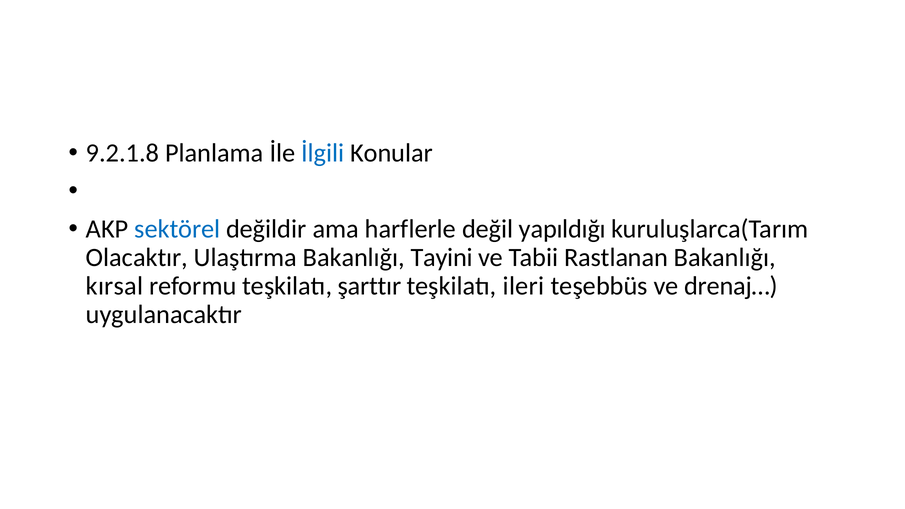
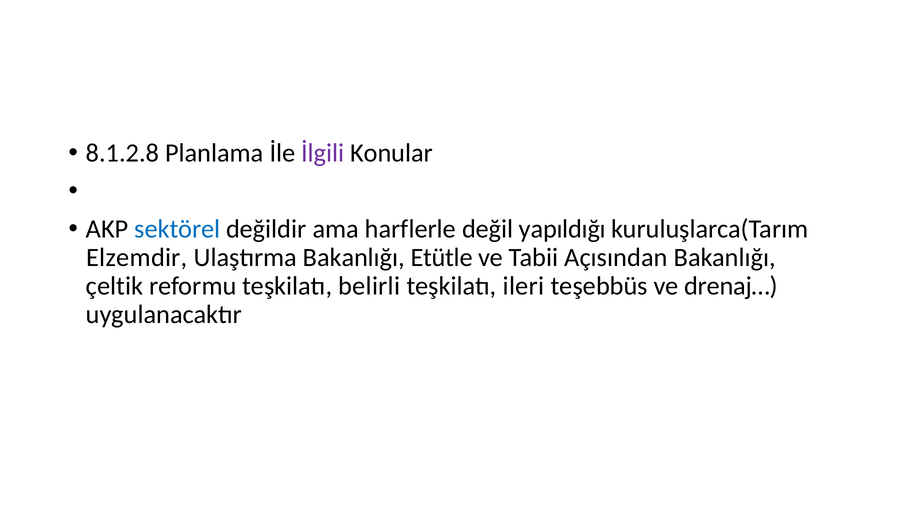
9.2.1.8: 9.2.1.8 -> 8.1.2.8 (123, 153)
İlgili colour: blue -> purple (323, 153)
Olacaktır: Olacaktır -> Elzemdir (137, 257)
Tayini: Tayini -> Etütle (442, 257)
Rastlanan: Rastlanan -> Açısından (616, 257)
kırsal: kırsal -> çeltik (115, 286)
şarttır: şarttır -> belirli (369, 286)
